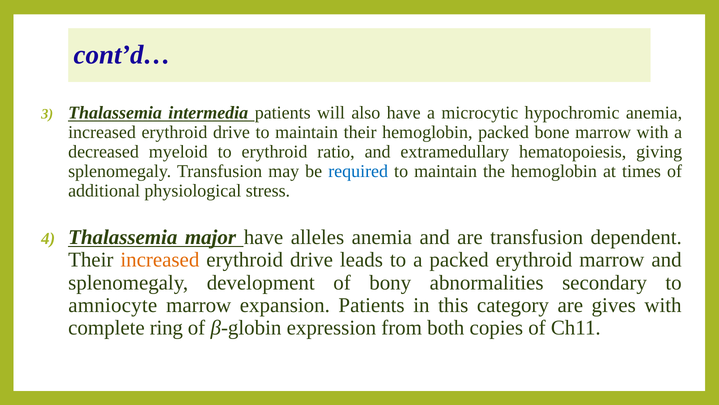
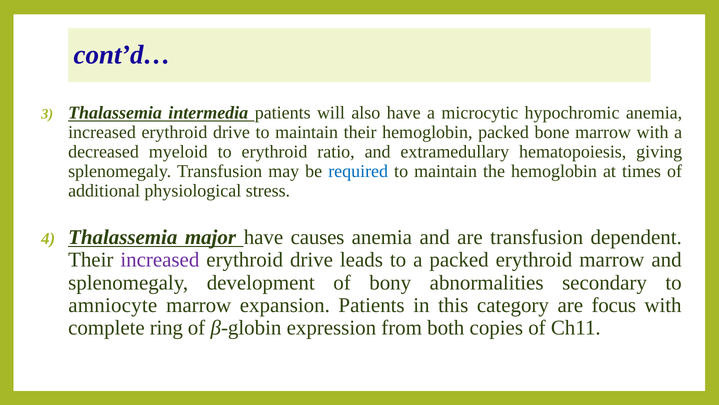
alleles: alleles -> causes (318, 237)
increased colour: orange -> purple (160, 260)
gives: gives -> focus (614, 305)
